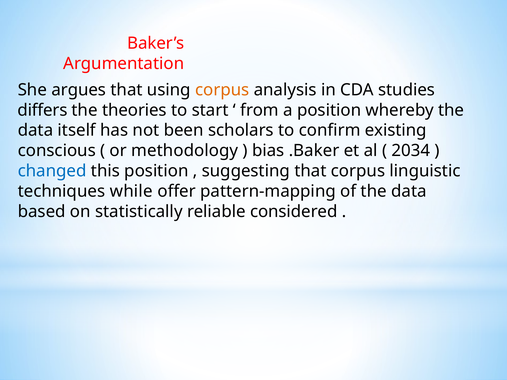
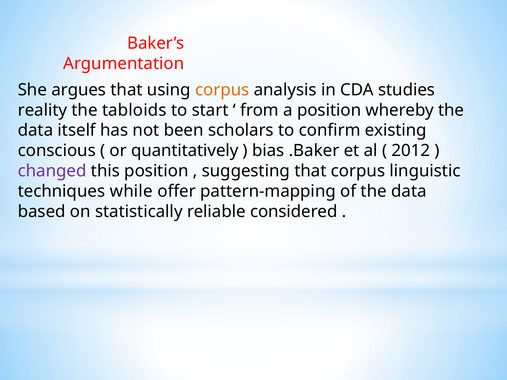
differs: differs -> reality (42, 110)
theories: theories -> tabloids (134, 110)
methodology: methodology -> quantitatively (185, 151)
2034: 2034 -> 2012 (411, 151)
changed colour: blue -> purple (52, 171)
